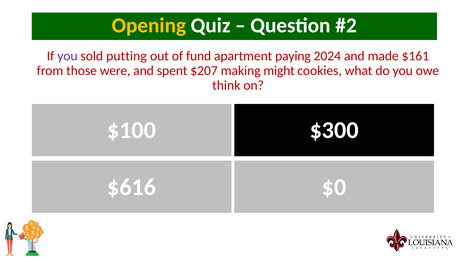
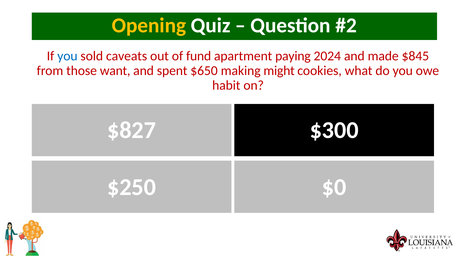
you colour: purple -> blue (67, 56)
putting: putting -> caveats (127, 56)
$161: $161 -> $845 (415, 56)
were: were -> want (115, 71)
$207: $207 -> $650 (204, 71)
think: think -> habit (226, 85)
$100: $100 -> $827 (132, 130)
$616: $616 -> $250 (132, 187)
